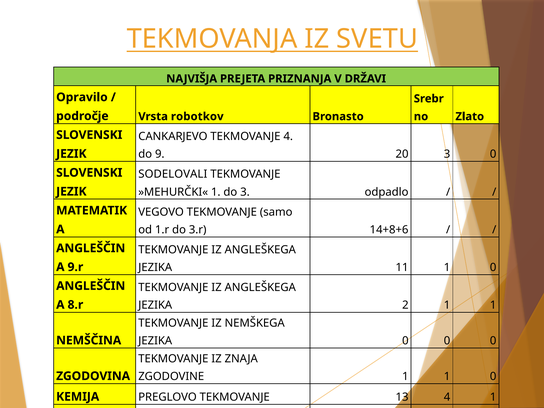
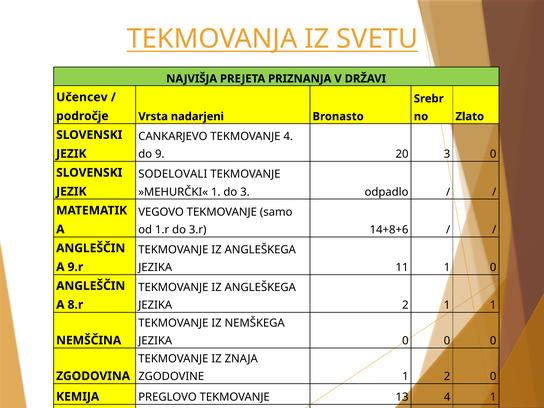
Opravilo: Opravilo -> Učencev (82, 97)
robotkov: robotkov -> nadarjeni (197, 116)
ZGODOVINE 1 1: 1 -> 2 (447, 377)
